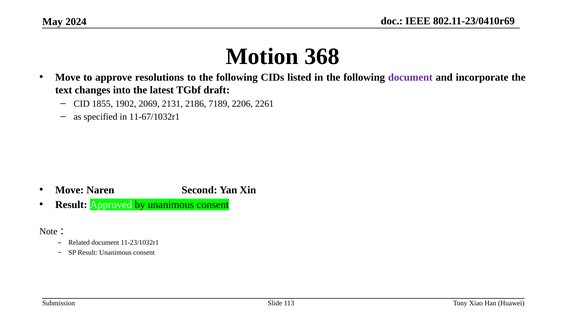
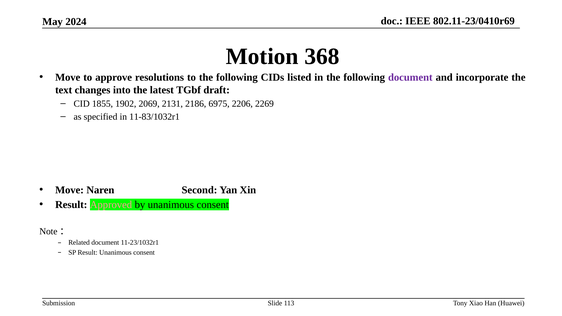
7189: 7189 -> 6975 (219, 104)
2261: 2261 -> 2269 (264, 104)
11-67/1032r1: 11-67/1032r1 -> 11-83/1032r1 (155, 117)
Approved colour: white -> pink (111, 205)
